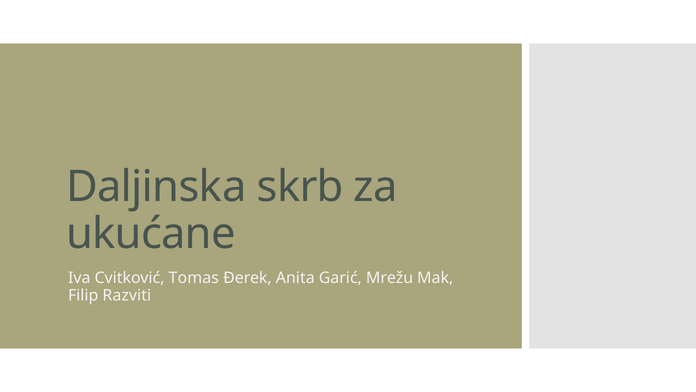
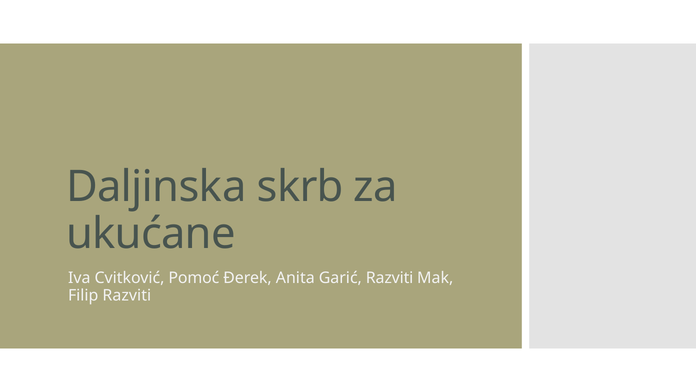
Tomas: Tomas -> Pomoć (194, 278)
Garić Mrežu: Mrežu -> Razviti (390, 278)
